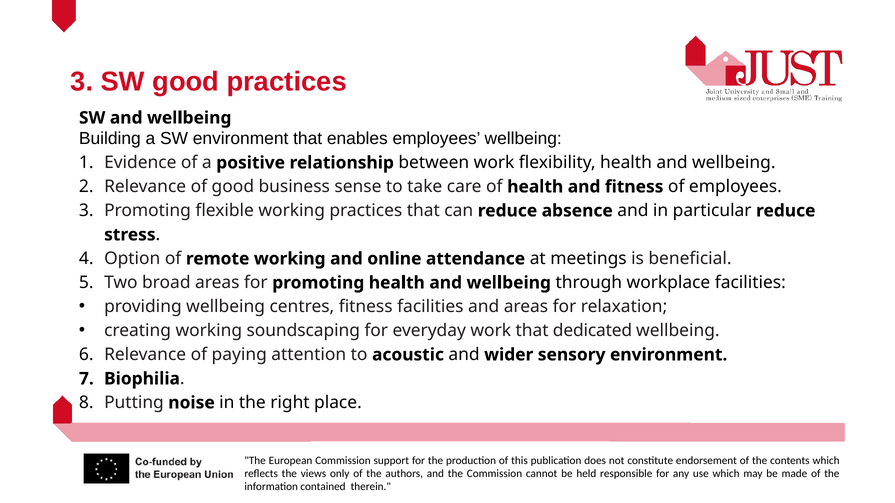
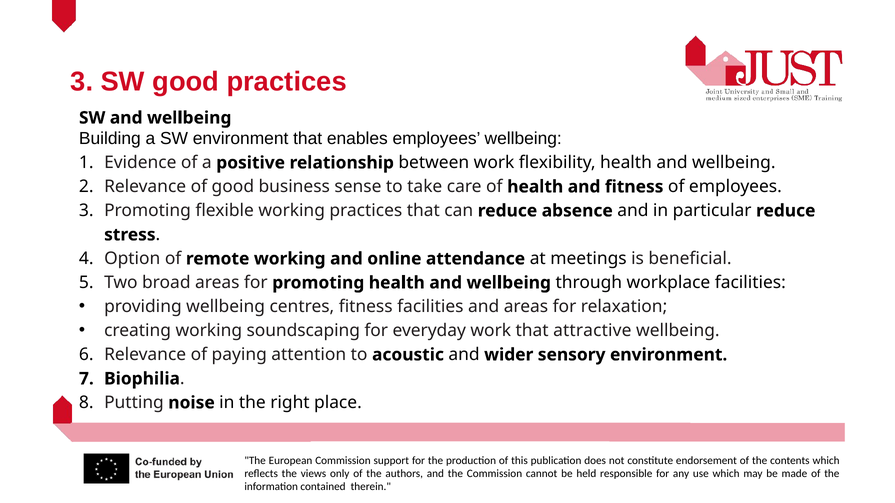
dedicated: dedicated -> attractive (592, 331)
